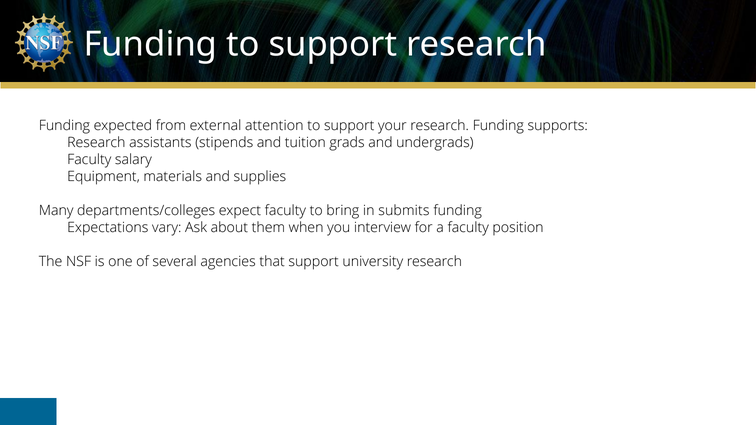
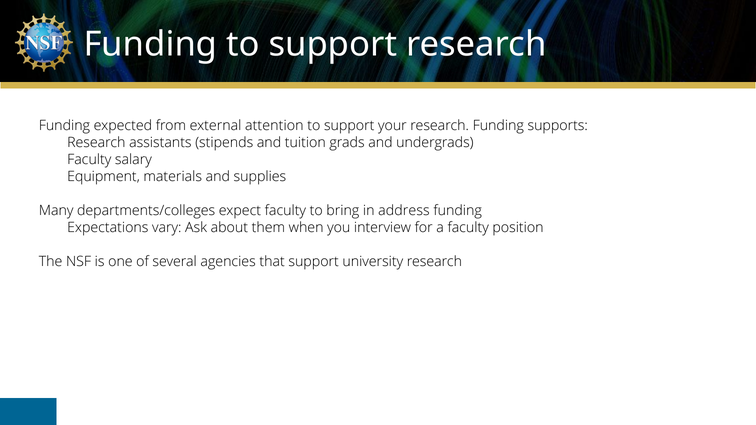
submits: submits -> address (404, 211)
